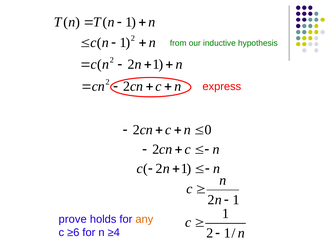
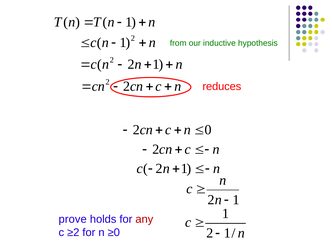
express: express -> reduces (222, 87)
any colour: orange -> red (144, 219)
≥6: ≥6 -> ≥2 (73, 233)
≥4: ≥4 -> ≥0 (114, 233)
